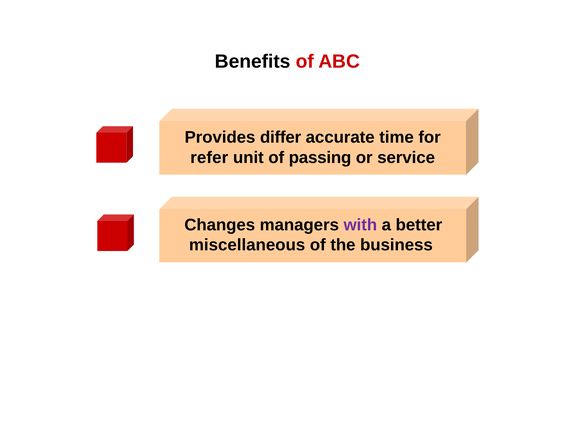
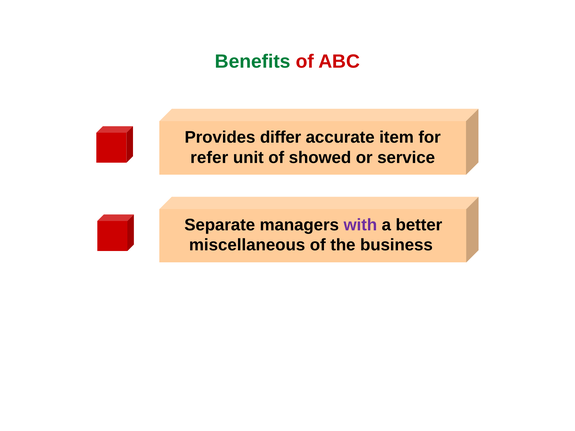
Benefits colour: black -> green (253, 61)
time: time -> item (397, 137)
passing: passing -> showed (320, 158)
Changes: Changes -> Separate (220, 225)
